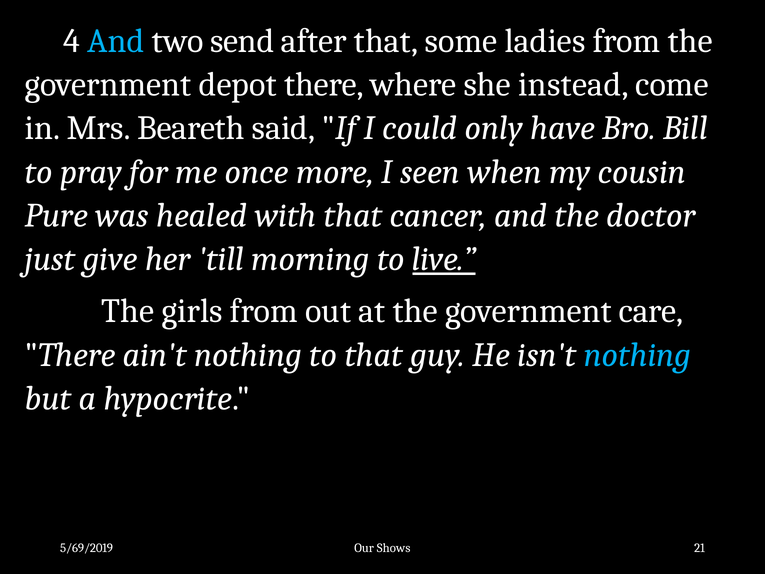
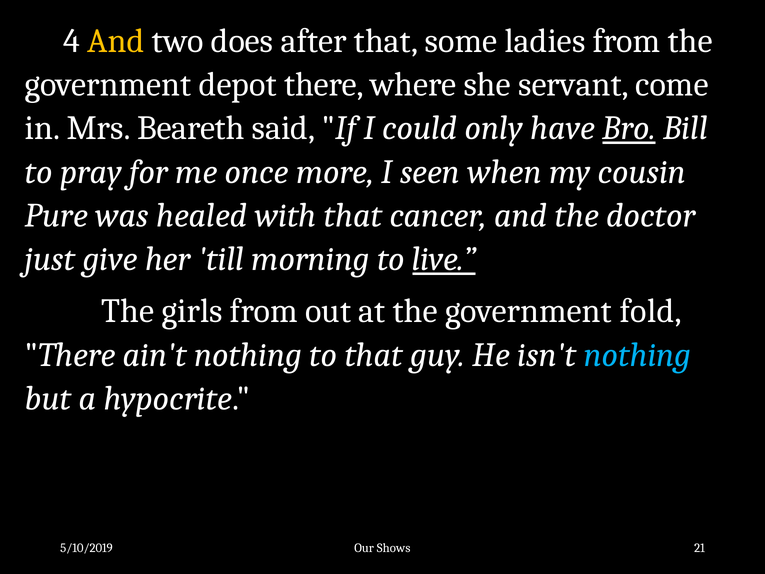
And colour: light blue -> yellow (116, 41)
send: send -> does (242, 41)
instead: instead -> servant (574, 84)
Bro underline: none -> present (629, 128)
care: care -> fold (651, 311)
5/69/2019: 5/69/2019 -> 5/10/2019 (86, 548)
